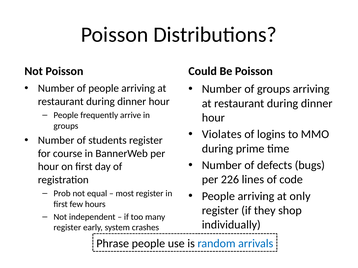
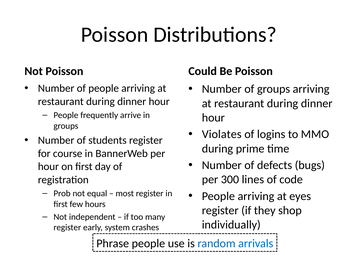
226: 226 -> 300 (230, 180)
only: only -> eyes (300, 197)
